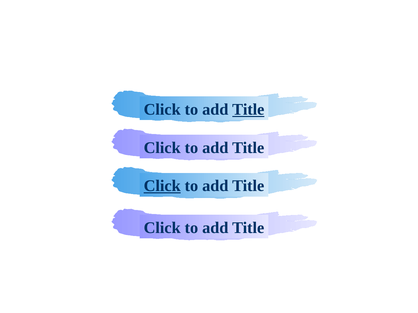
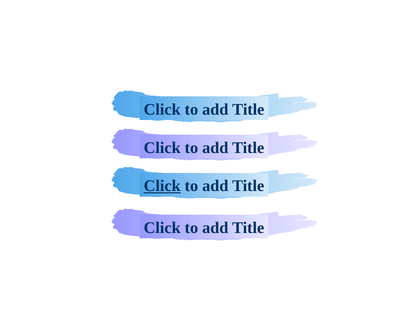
Title underline: present -> none (248, 110)
